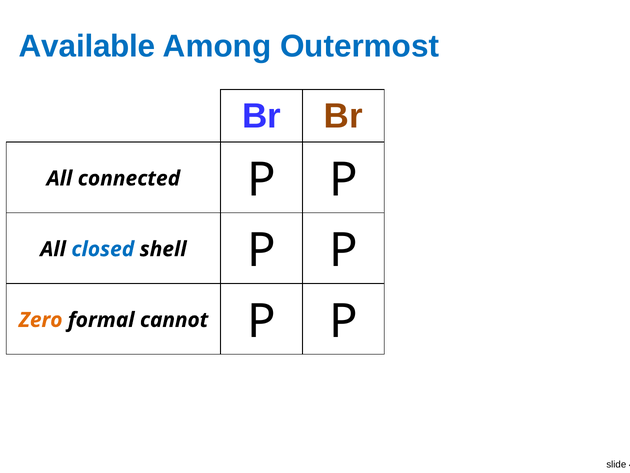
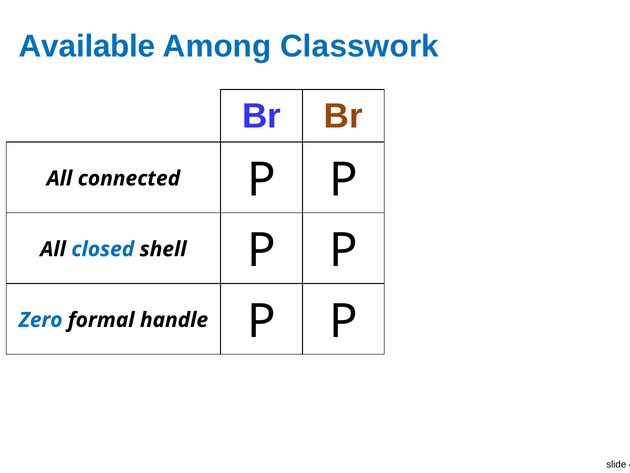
Outermost: Outermost -> Classwork (359, 46)
Zero colour: orange -> blue (41, 320)
cannot: cannot -> handle (174, 320)
